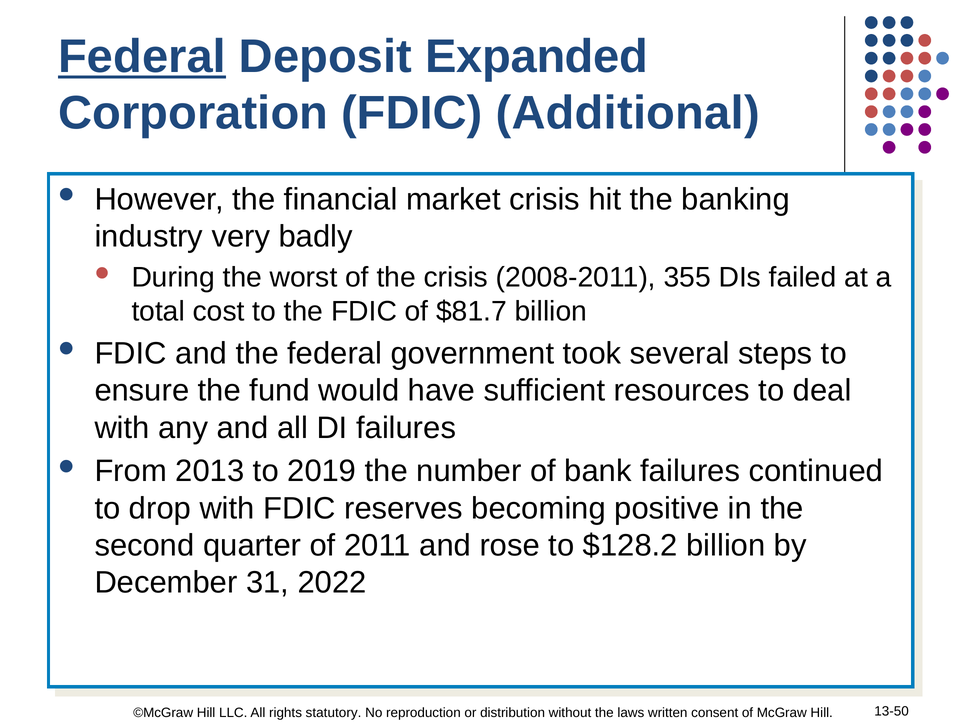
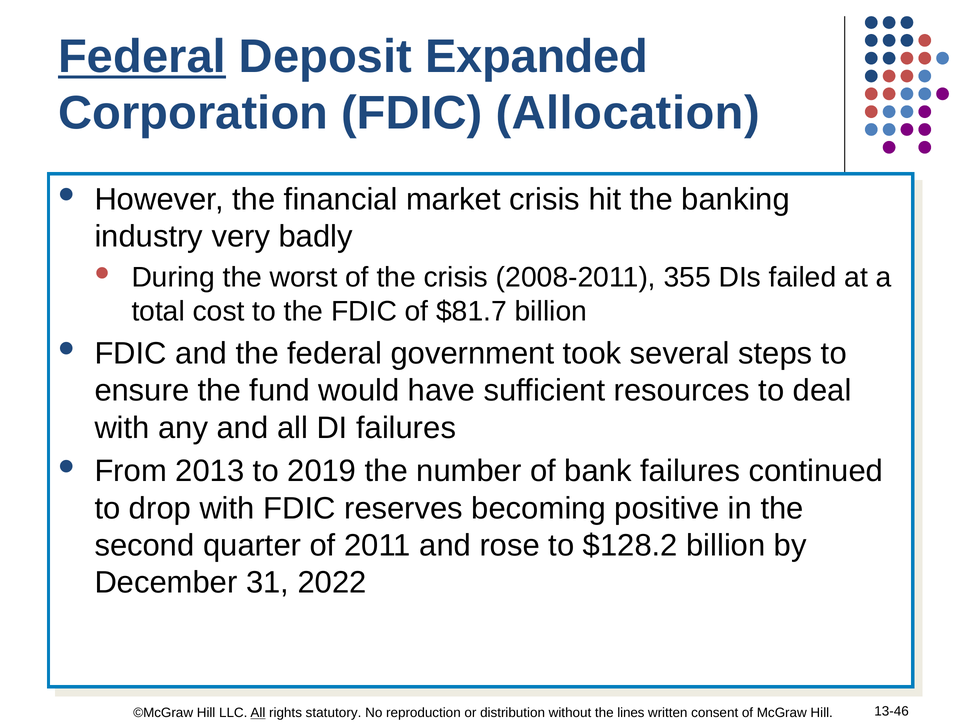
Additional: Additional -> Allocation (628, 113)
All underline: none -> present (258, 712)
laws: laws -> lines (631, 712)
13-50: 13-50 -> 13-46 (892, 711)
